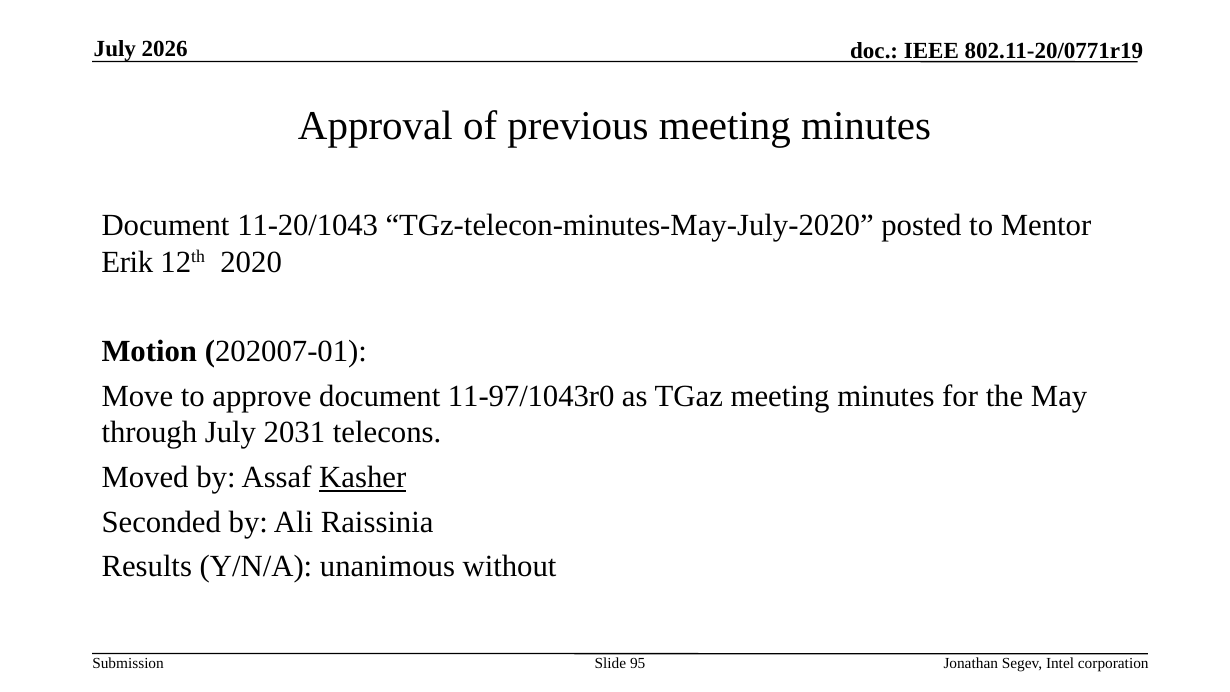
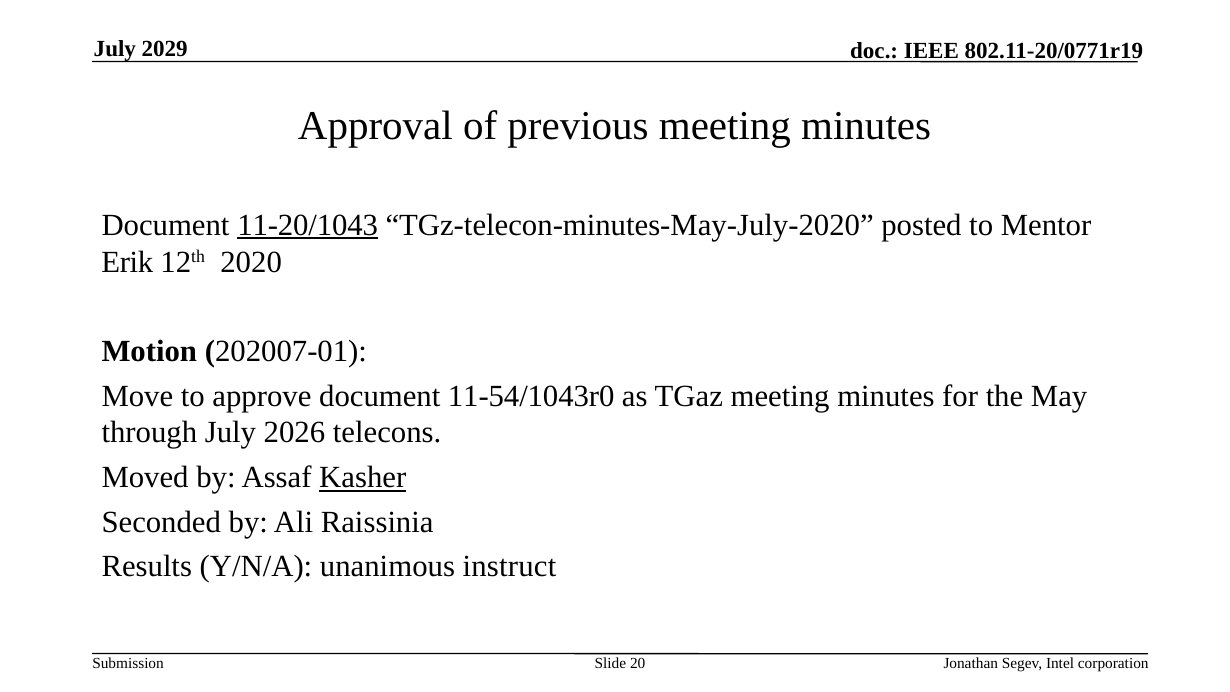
2026: 2026 -> 2029 (165, 49)
11-20/1043 underline: none -> present (308, 225)
11-97/1043r0: 11-97/1043r0 -> 11-54/1043r0 (531, 396)
2031: 2031 -> 2026 (294, 433)
without: without -> instruct (509, 567)
95: 95 -> 20 (638, 664)
